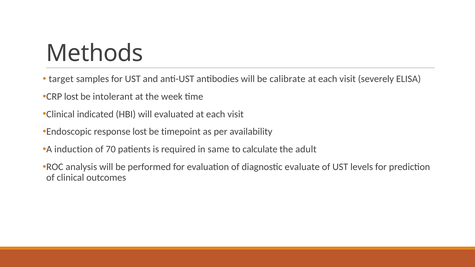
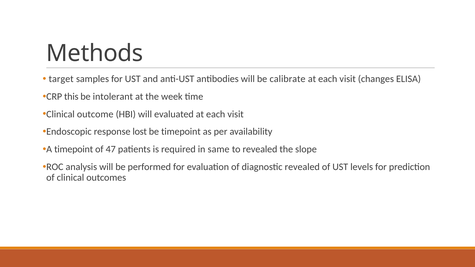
severely: severely -> changes (376, 79)
CRP lost: lost -> this (71, 97)
indicated: indicated -> outcome (95, 114)
A induction: induction -> timepoint (74, 149)
70: 70 -> 47 (111, 149)
to calculate: calculate -> revealed (260, 149)
adult: adult -> slope (306, 149)
diagnostic evaluate: evaluate -> revealed (302, 167)
